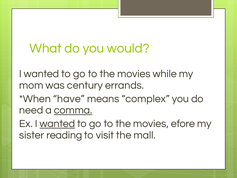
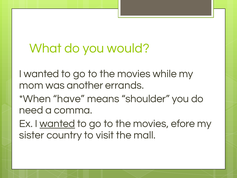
century: century -> another (85, 85)
complex: complex -> shoulder (146, 99)
comma underline: present -> none (73, 110)
reading: reading -> country (64, 135)
